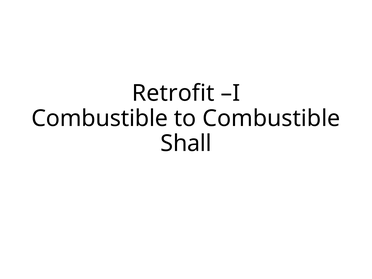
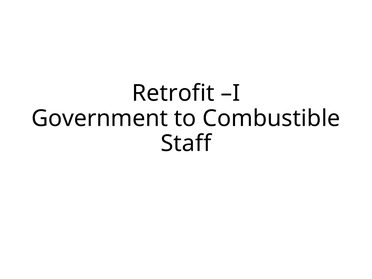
Combustible: Combustible -> Government (100, 118)
Shall: Shall -> Staff (186, 144)
